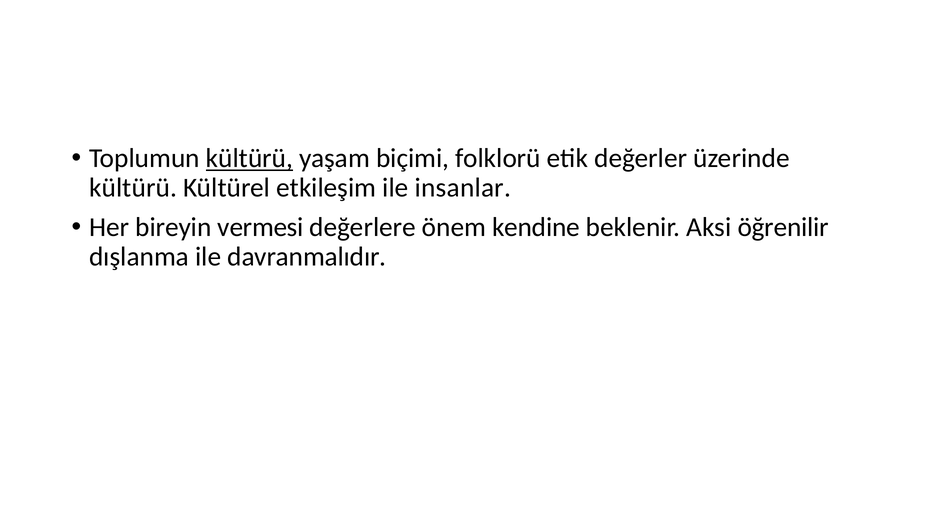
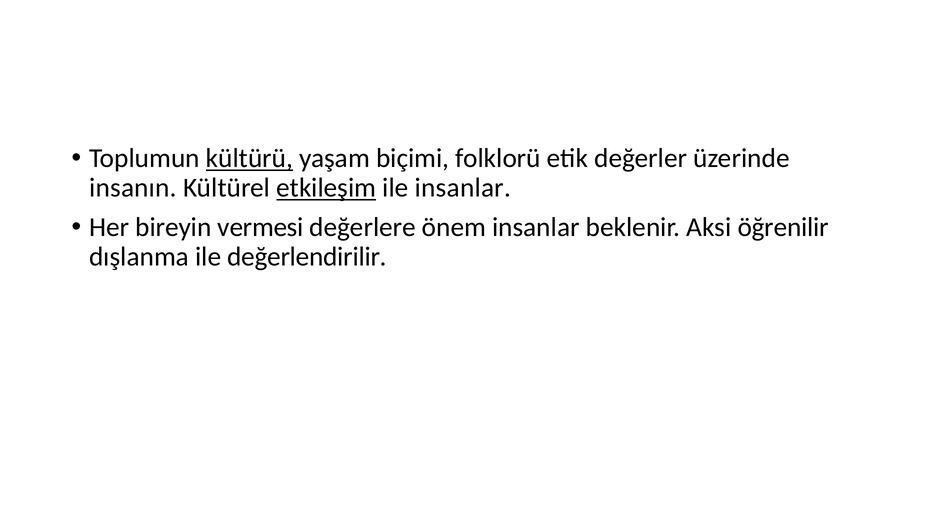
kültürü: kültürü -> insanın (133, 188)
etkileşim underline: none -> present (326, 188)
önem kendine: kendine -> insanlar (536, 227)
davranmalıdır: davranmalıdır -> değerlendirilir (307, 257)
